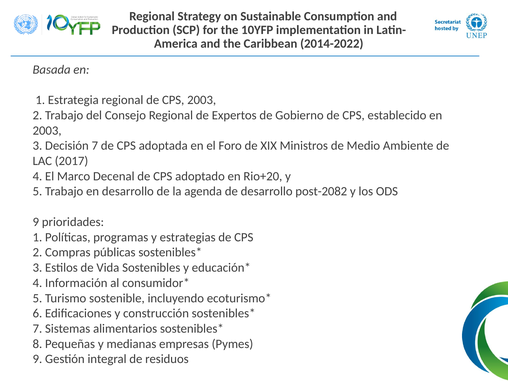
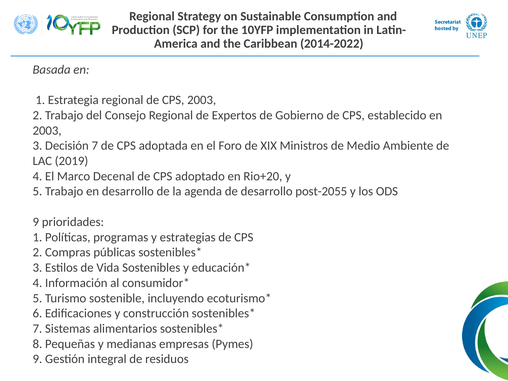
2017: 2017 -> 2019 (72, 161)
post-2082: post-2082 -> post-2055 (321, 191)
